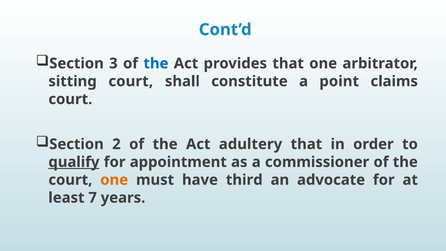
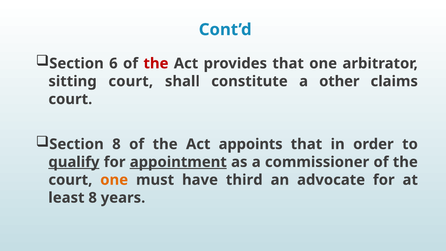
3: 3 -> 6 (113, 63)
the colour: blue -> red (156, 63)
point: point -> other (339, 81)
Section 2: 2 -> 8 (116, 144)
adultery: adultery -> appoints (251, 144)
appointment underline: none -> present (178, 162)
least 7: 7 -> 8 (93, 198)
